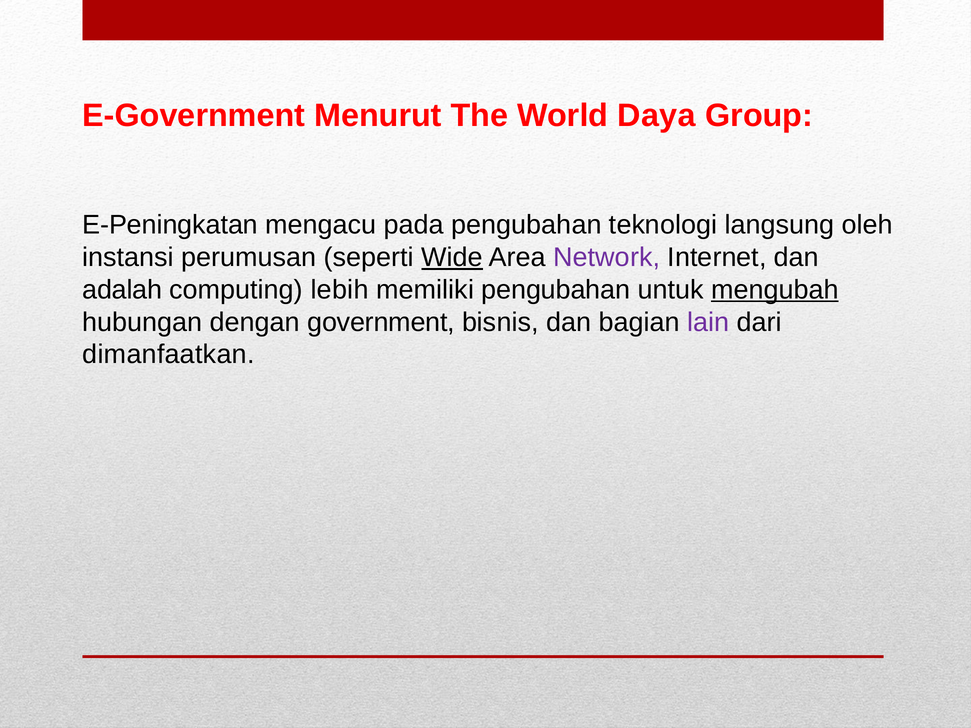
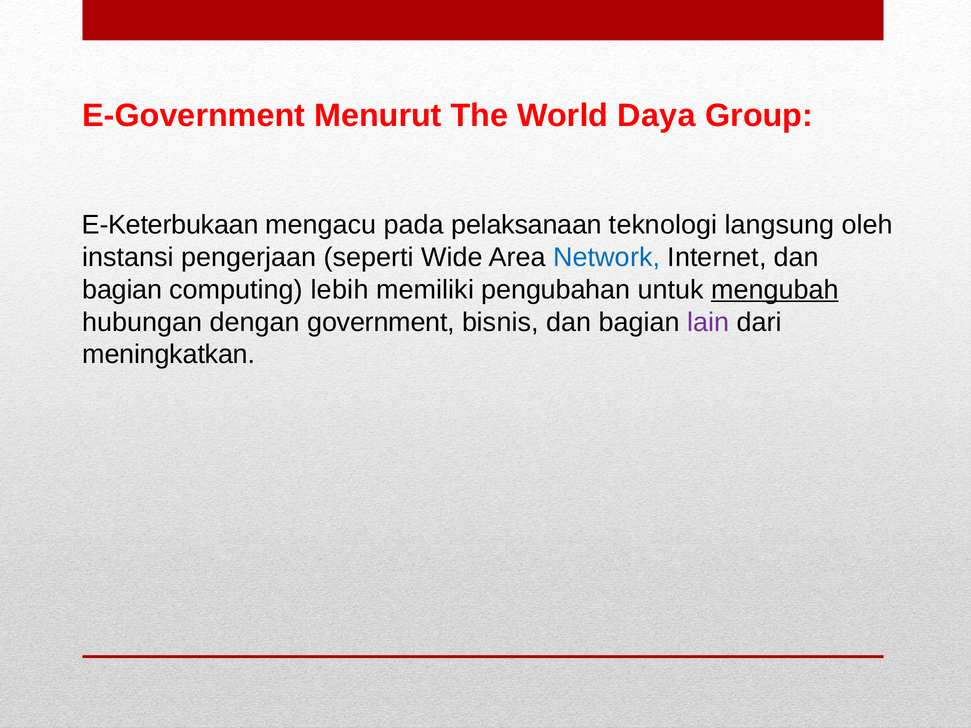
E-Peningkatan: E-Peningkatan -> E-Keterbukaan (170, 225)
pada pengubahan: pengubahan -> pelaksanaan (527, 225)
perumusan: perumusan -> pengerjaan (249, 258)
Wide underline: present -> none (452, 258)
Network colour: purple -> blue (607, 258)
adalah: adalah -> bagian (122, 290)
dimanfaatkan: dimanfaatkan -> meningkatkan (169, 355)
